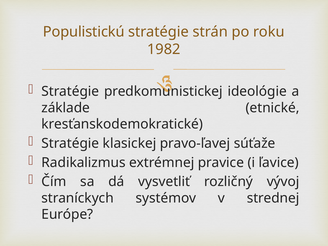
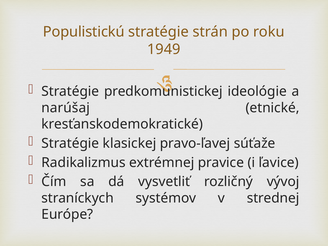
1982: 1982 -> 1949 (164, 49)
základe: základe -> narúšaj (66, 108)
